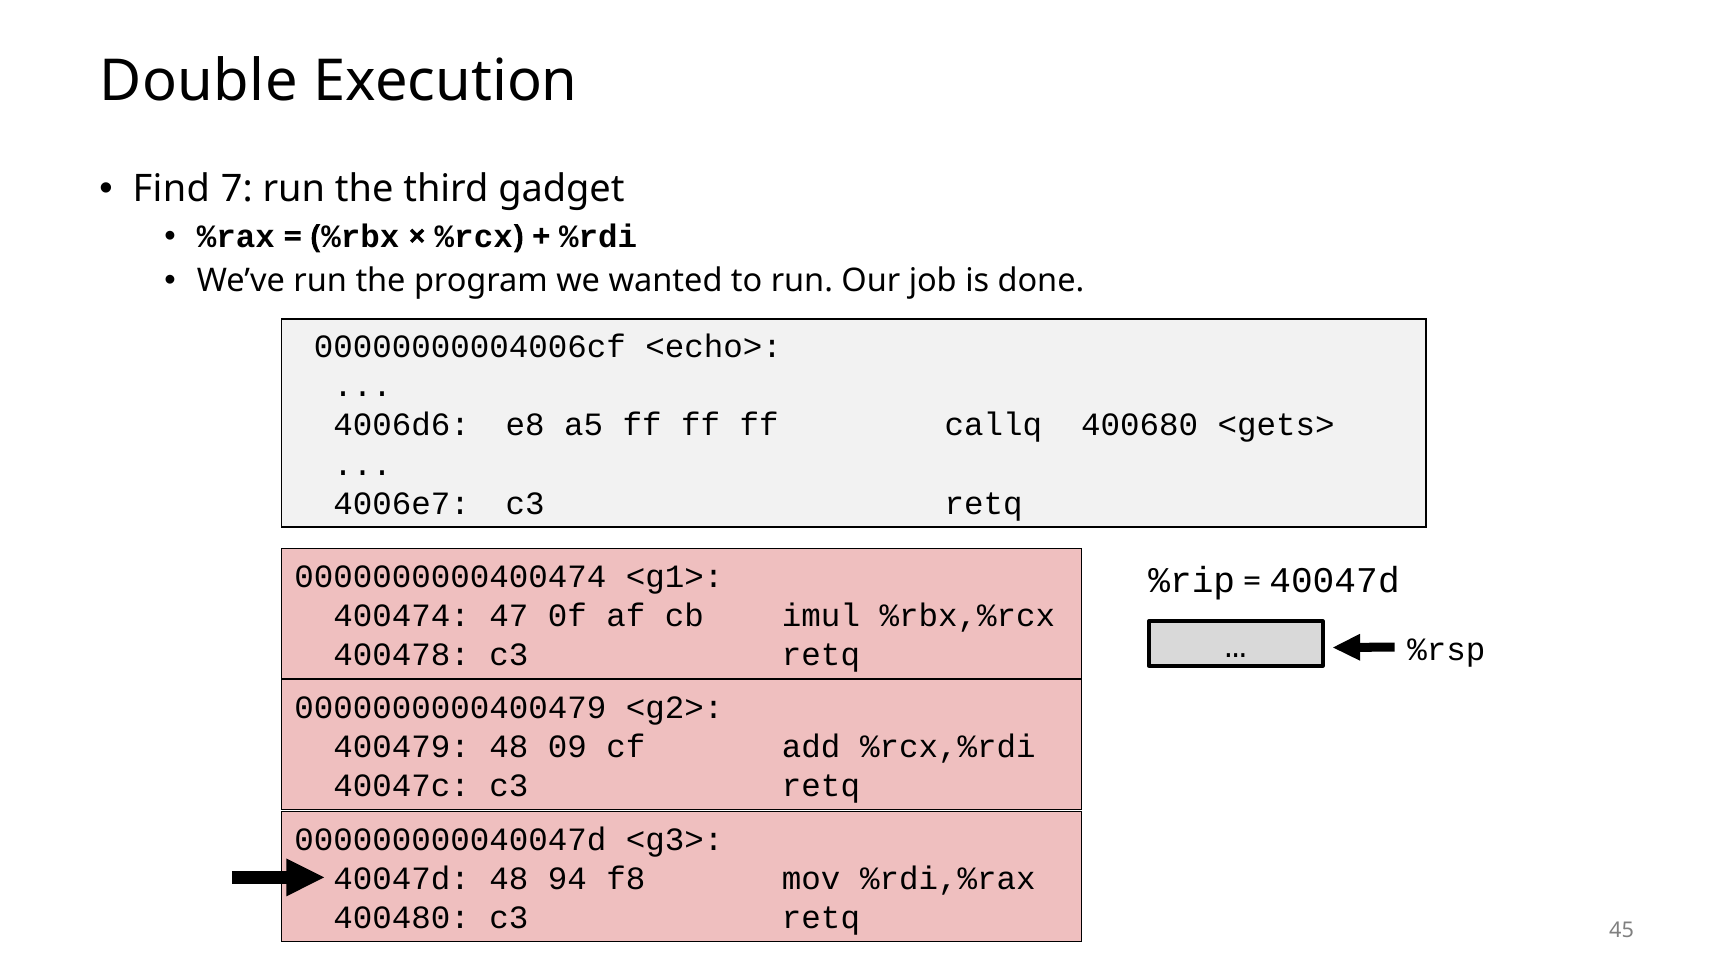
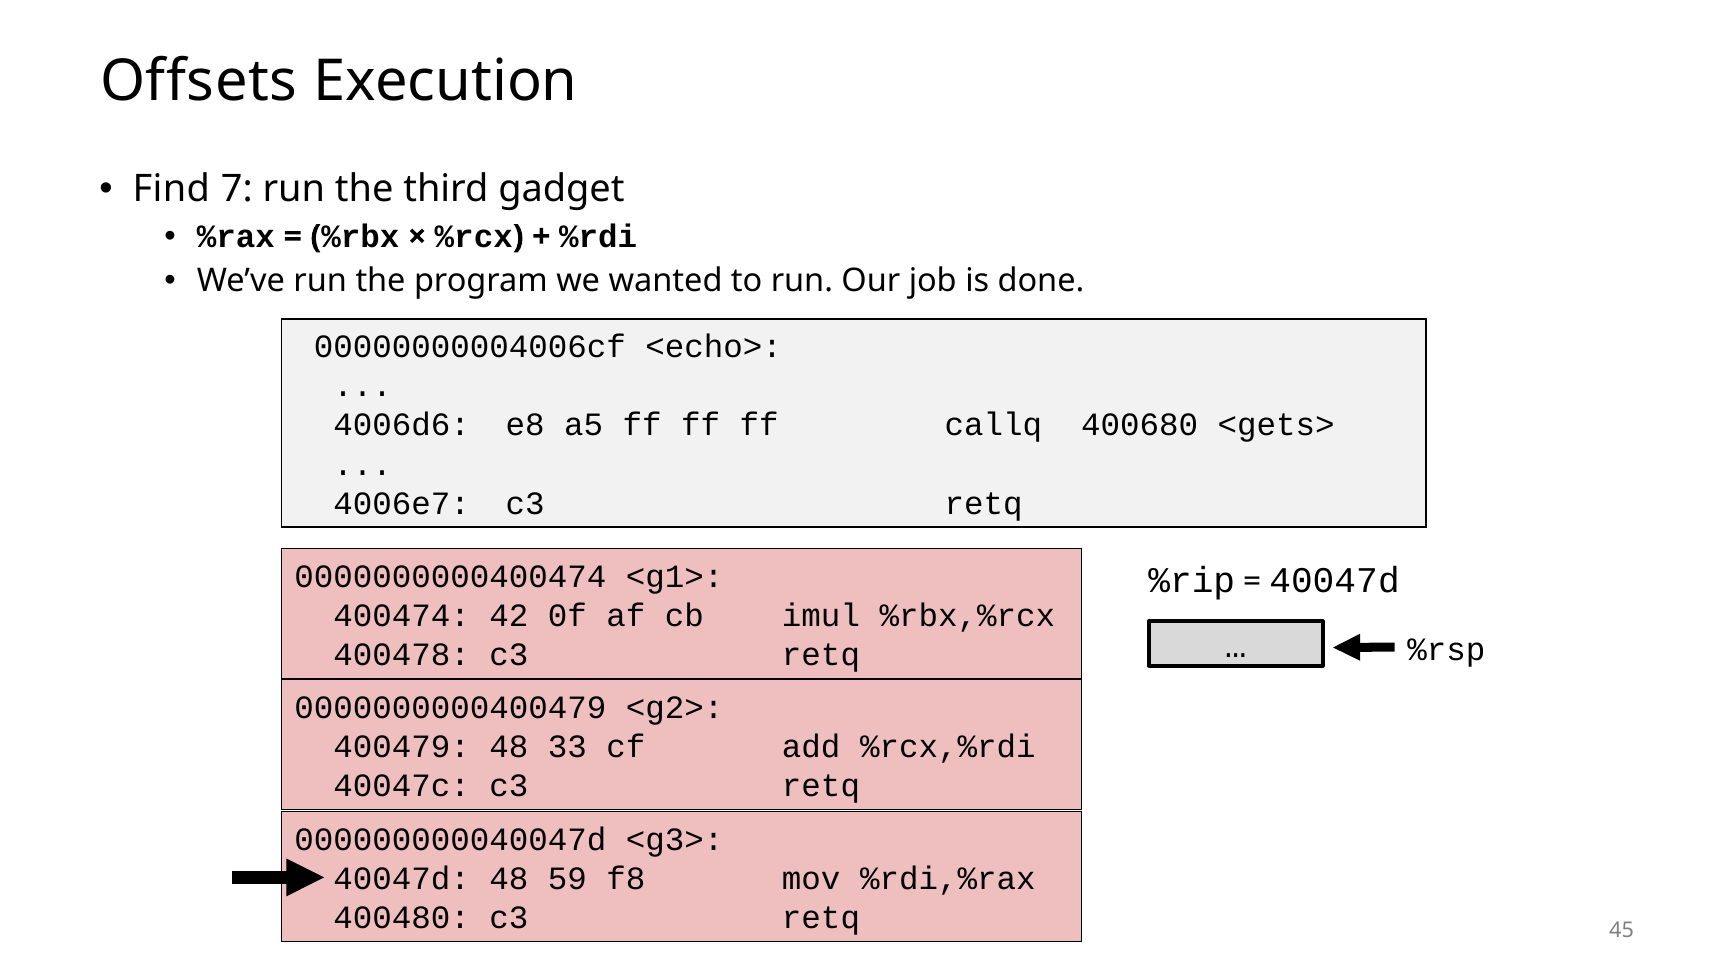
Double: Double -> Offsets (199, 81)
47: 47 -> 42 (509, 615)
09: 09 -> 33 (567, 747)
94: 94 -> 59 (567, 878)
